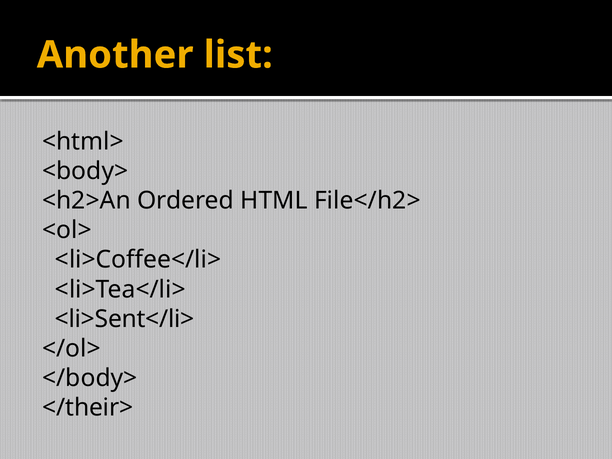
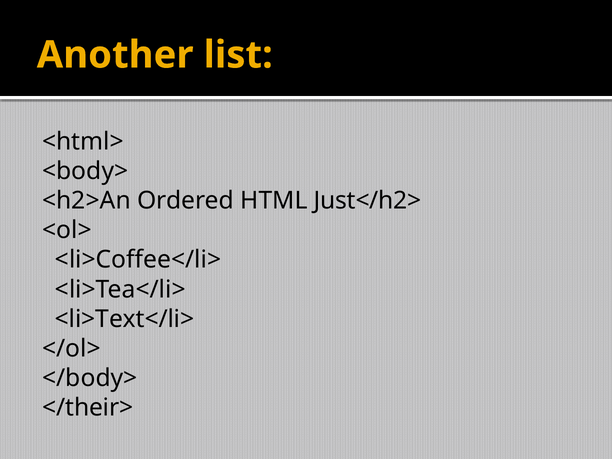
File</h2>: File</h2> -> Just</h2> (368, 201)
<li>Sent</li>: <li>Sent</li> -> <li>Text</li> (125, 319)
